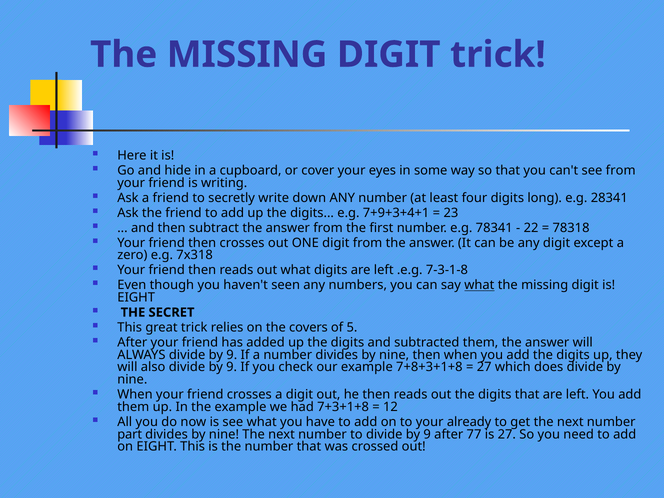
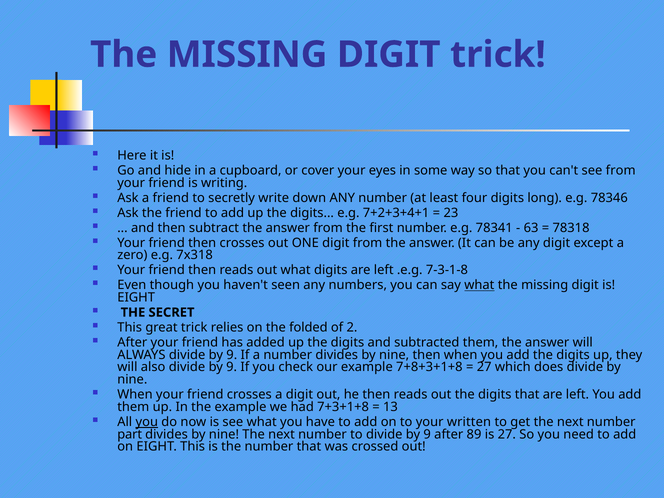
28341: 28341 -> 78346 (609, 198)
7+9+3+4+1: 7+9+3+4+1 -> 7+2+3+4+1 (396, 213)
22: 22 -> 63 (531, 228)
covers: covers -> folded (308, 327)
5: 5 -> 2 (352, 327)
12: 12 -> 13 (390, 407)
you underline: none -> present (147, 422)
already: already -> written (469, 422)
77: 77 -> 89 (474, 434)
